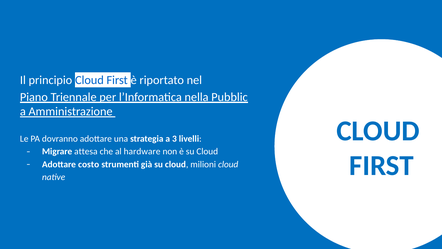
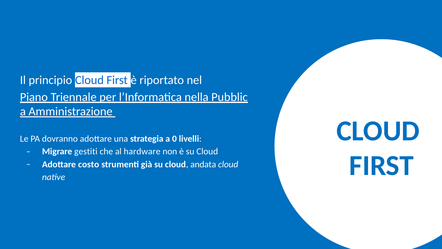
3: 3 -> 0 (174, 139)
attesa: attesa -> gestiti (86, 151)
milioni: milioni -> andata (203, 164)
